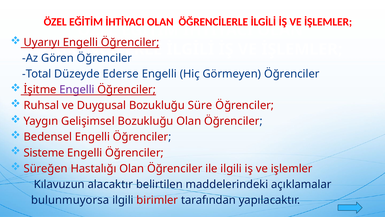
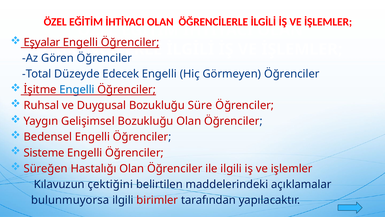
Uyarıyı: Uyarıyı -> Eşyalar (42, 42)
Ederse: Ederse -> Edecek (121, 74)
Engelli colour: purple -> blue (77, 90)
alacaktır: alacaktır -> çektiğini (110, 184)
